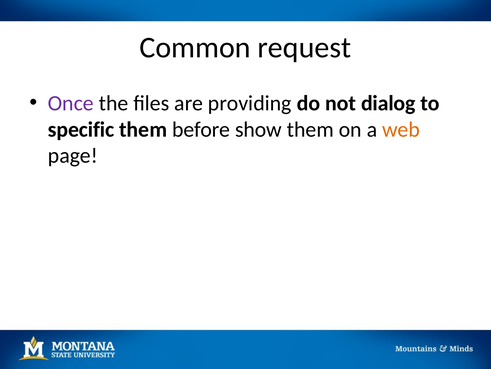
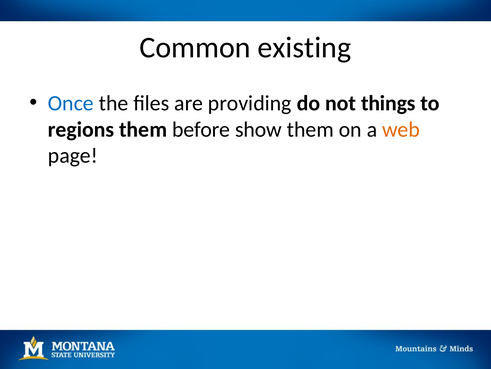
request: request -> existing (304, 48)
Once colour: purple -> blue (71, 103)
dialog: dialog -> things (388, 103)
specific: specific -> regions (81, 129)
